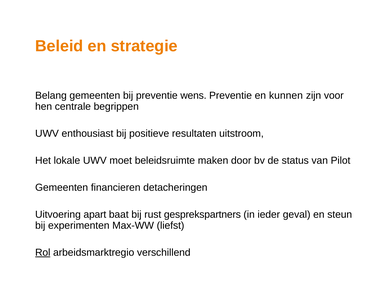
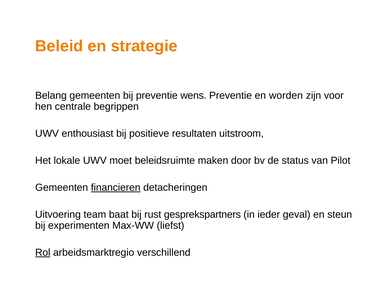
kunnen: kunnen -> worden (286, 95)
financieren underline: none -> present (116, 187)
apart: apart -> team (95, 214)
